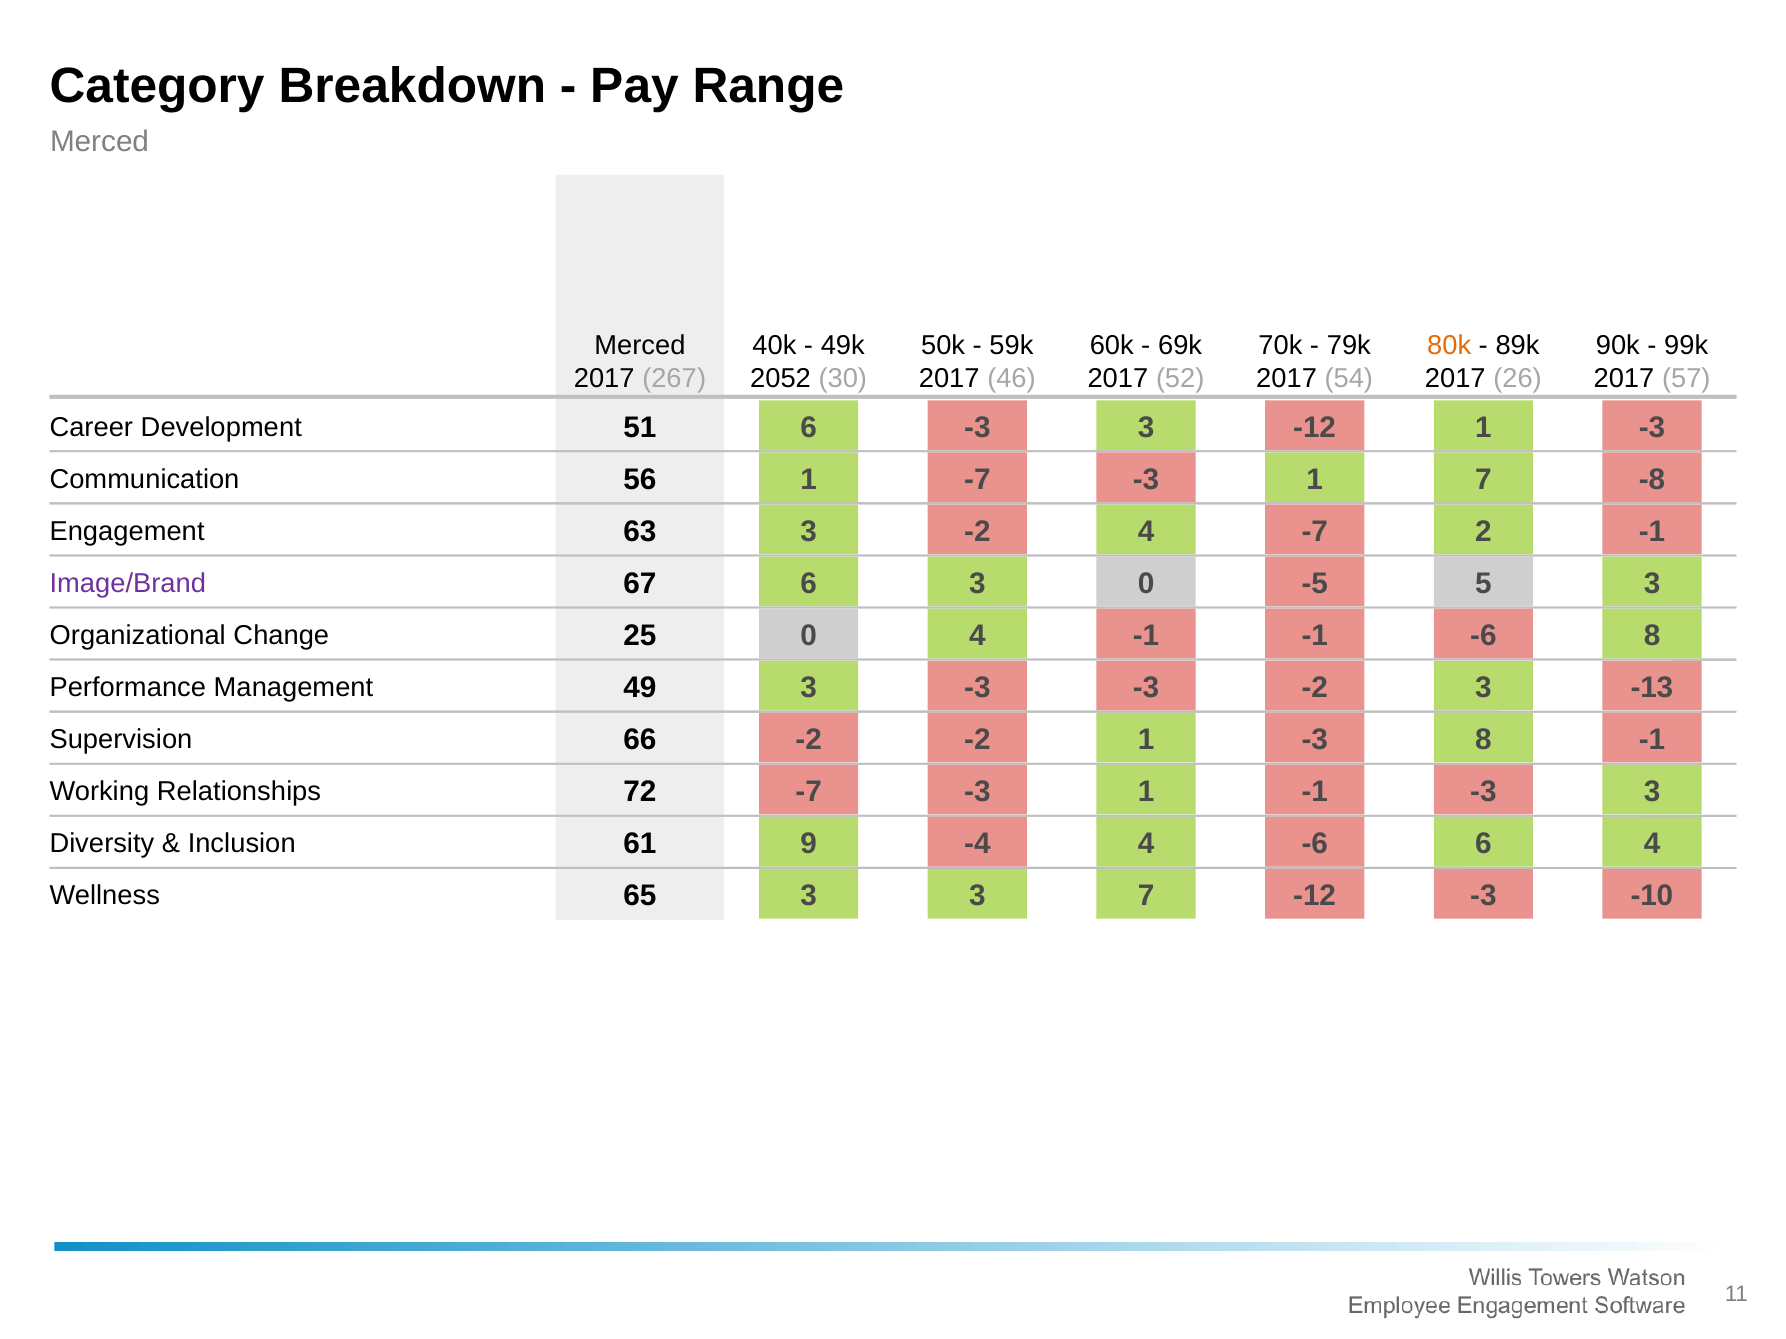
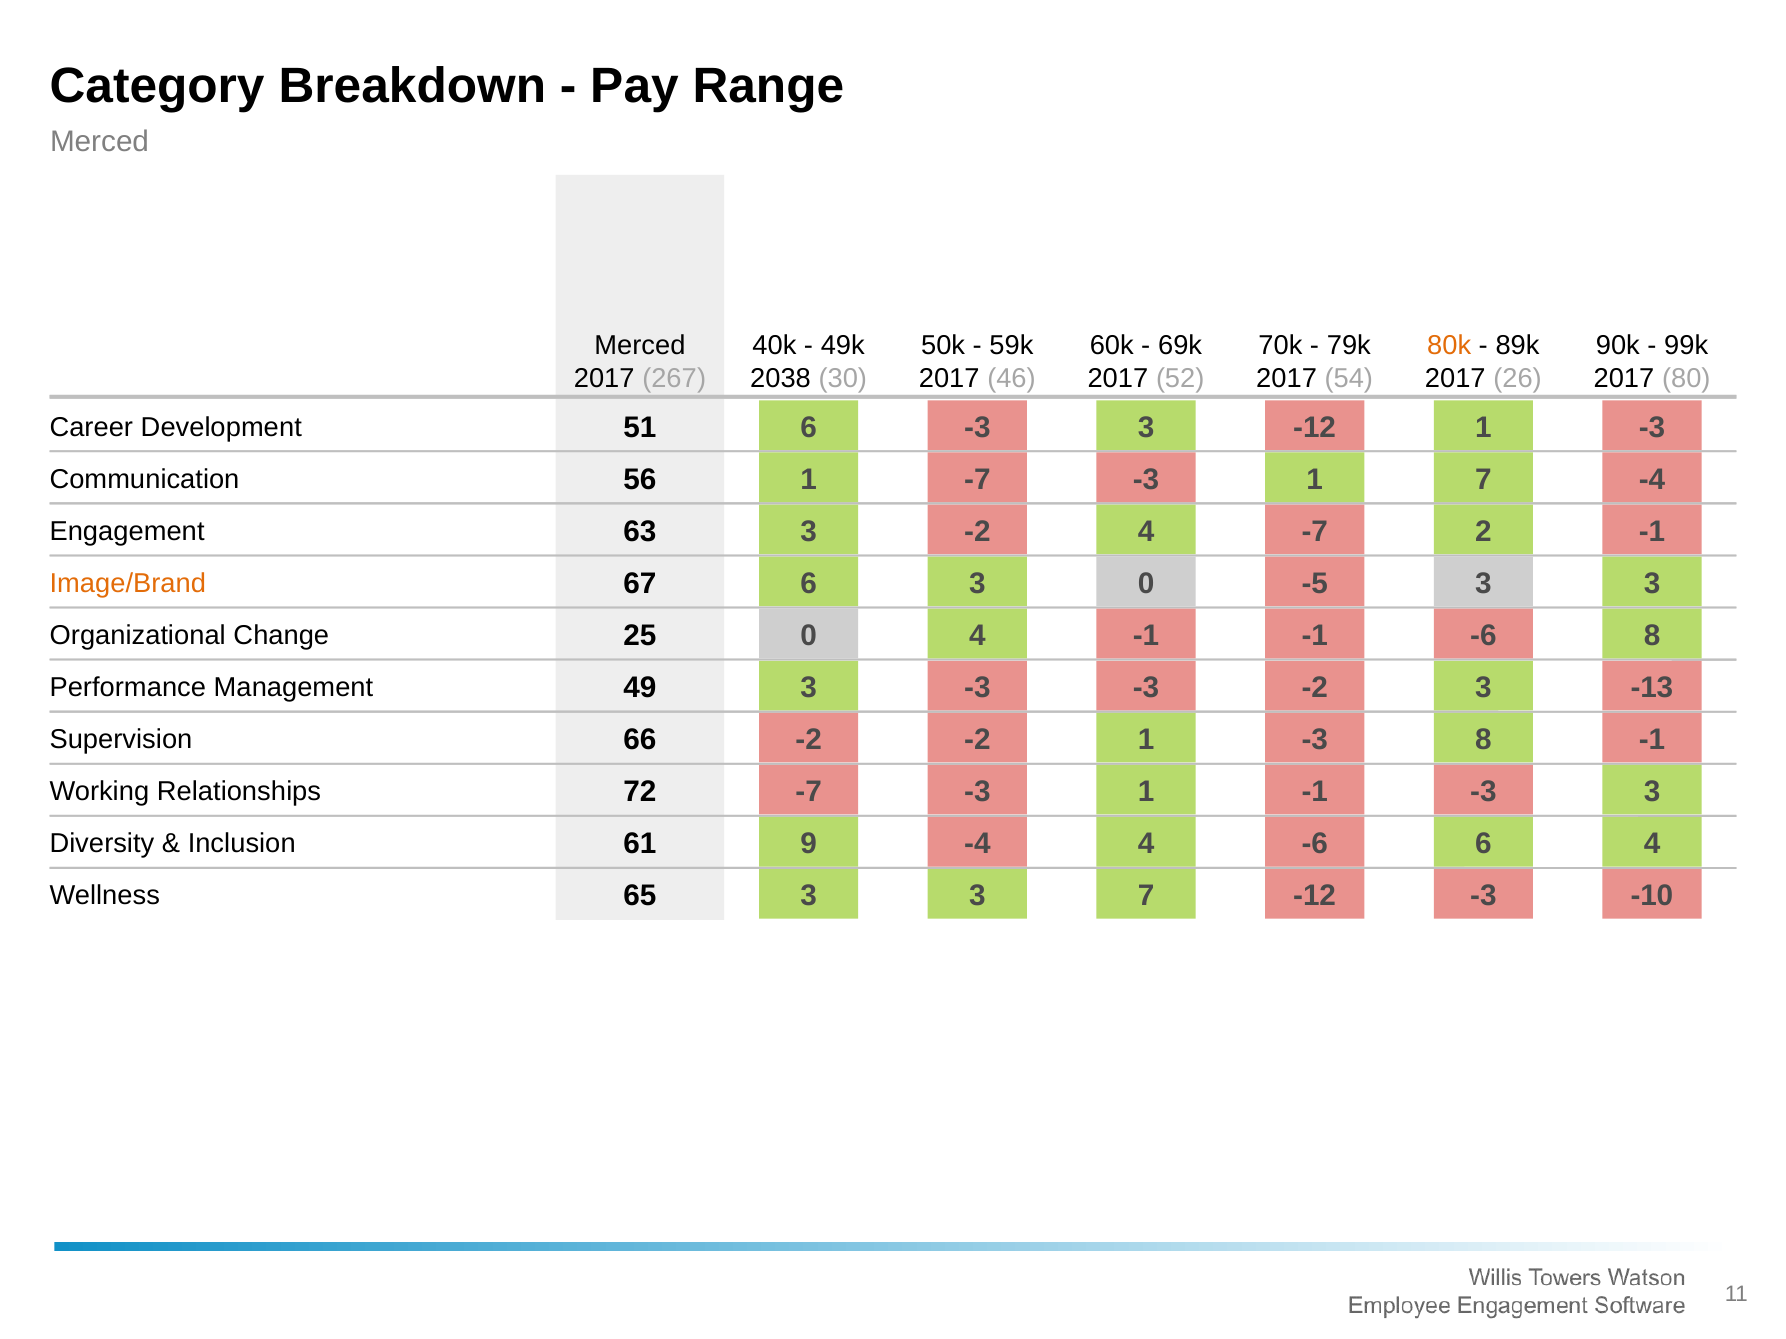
2052: 2052 -> 2038 (781, 379)
57: 57 -> 80 (1686, 379)
7 -8: -8 -> -4 (1652, 480)
Image/Brand colour: purple -> orange (128, 584)
-5 5: 5 -> 3 (1483, 584)
